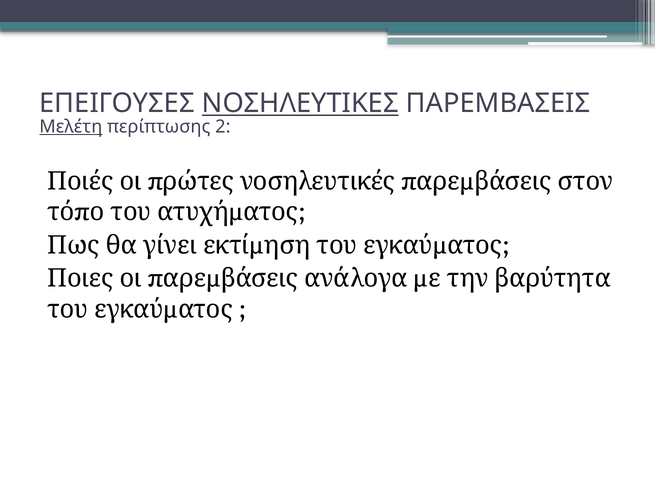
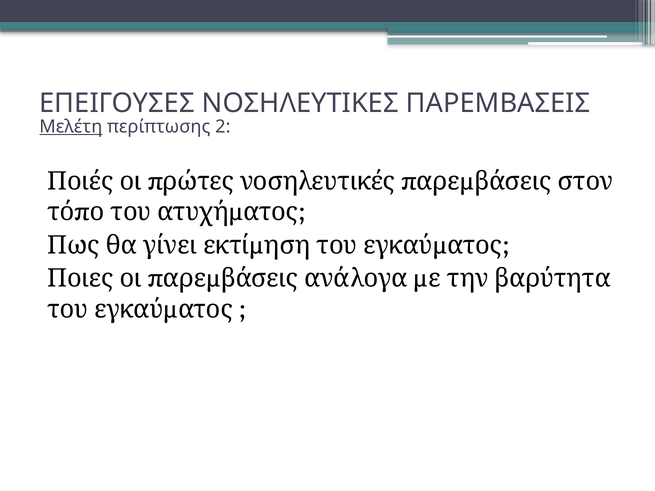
ΝΟΣΗΛΕΥΤΙΚΕΣ underline: present -> none (300, 103)
